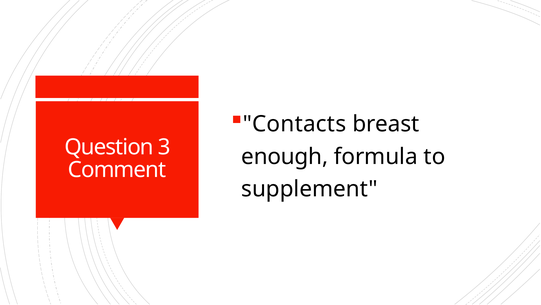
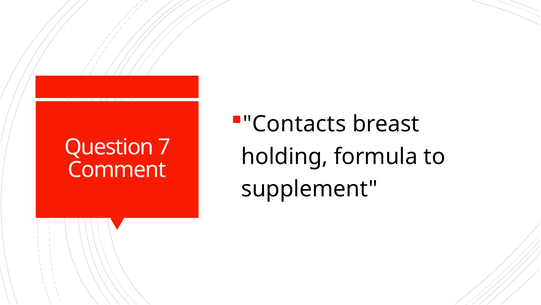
3: 3 -> 7 (164, 147)
enough: enough -> holding (285, 156)
